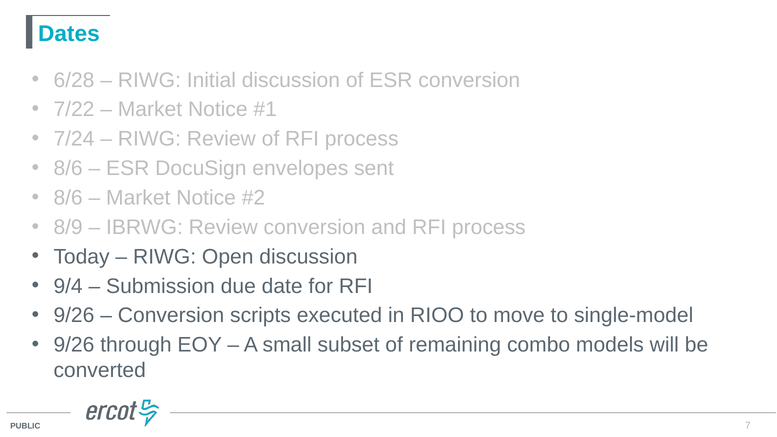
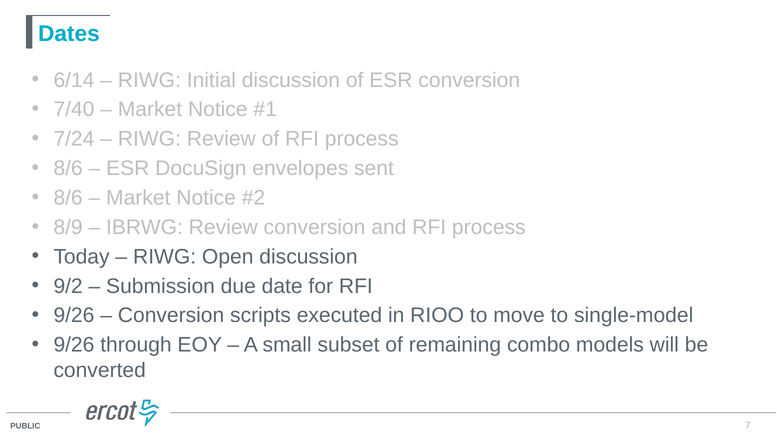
6/28: 6/28 -> 6/14 (74, 80)
7/22: 7/22 -> 7/40 (74, 110)
9/4: 9/4 -> 9/2 (68, 286)
